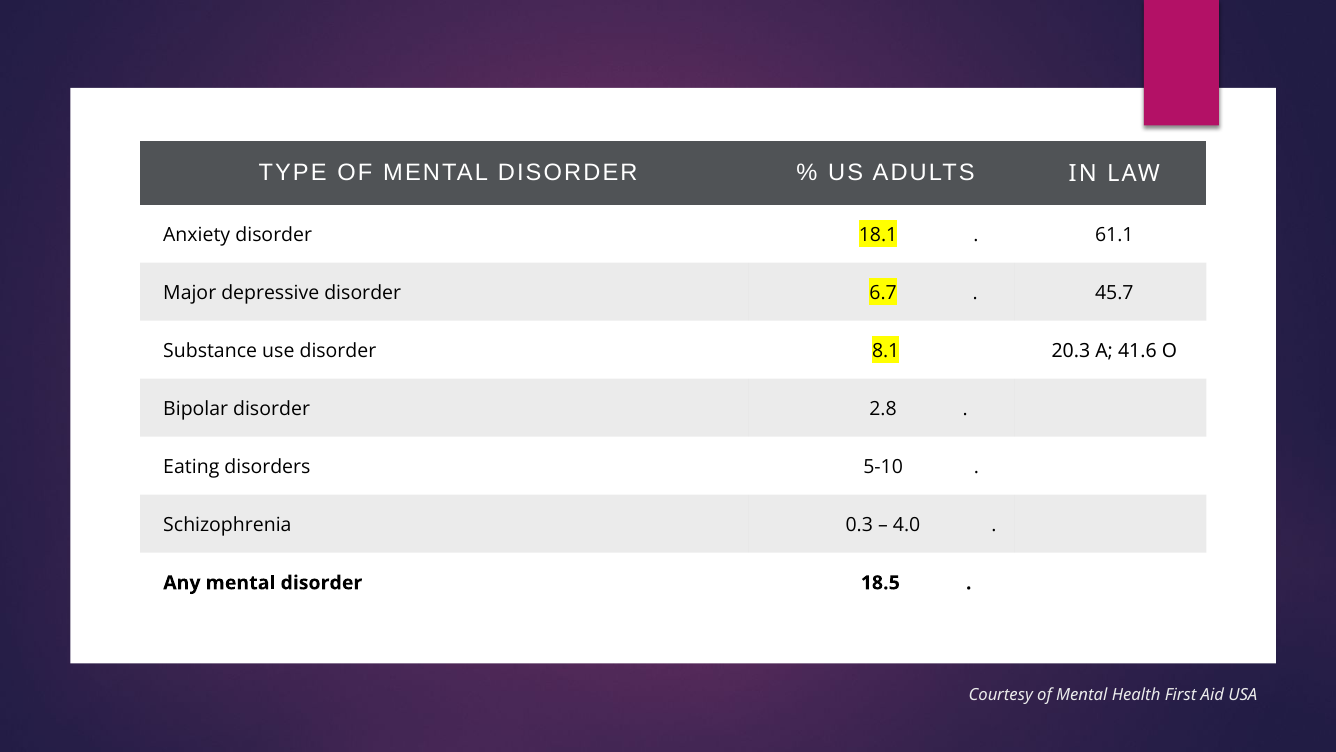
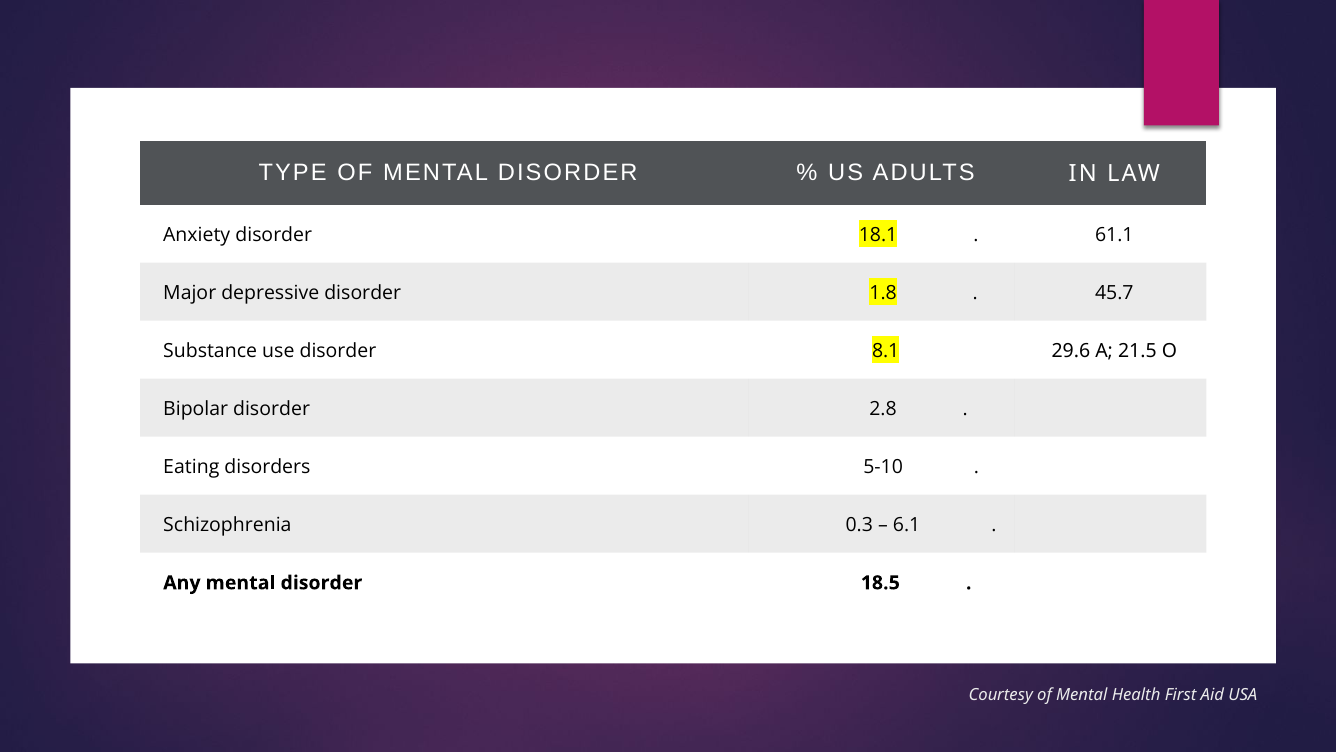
6.7: 6.7 -> 1.8 (883, 293)
20.3: 20.3 -> 29.6 (1071, 351)
41.6: 41.6 -> 21.5 (1137, 351)
4.0: 4.0 -> 6.1 (907, 525)
